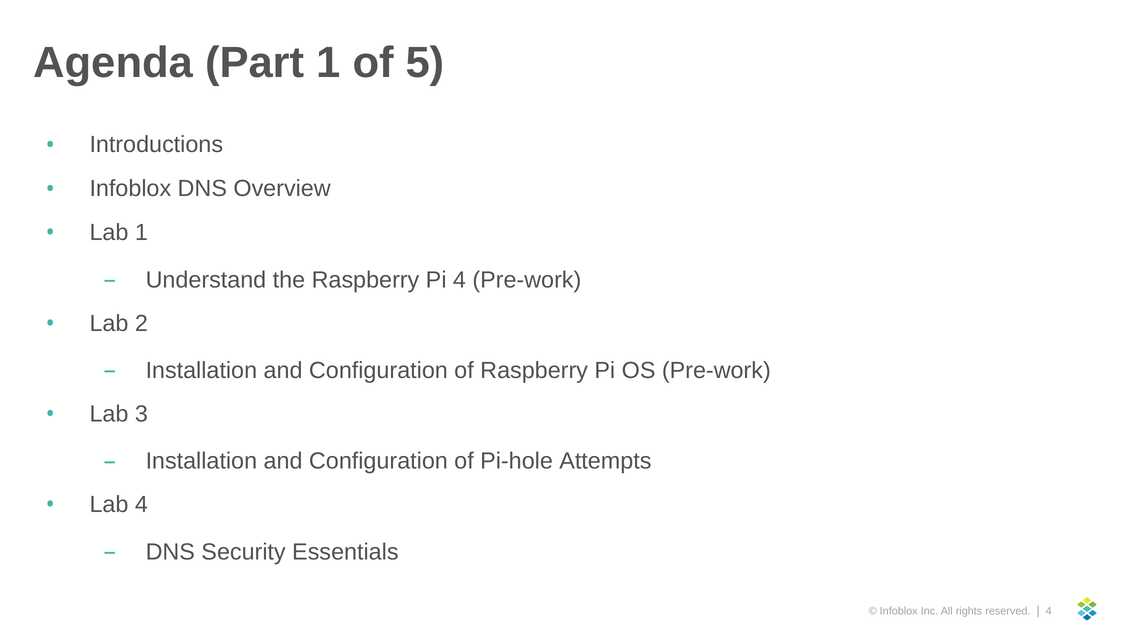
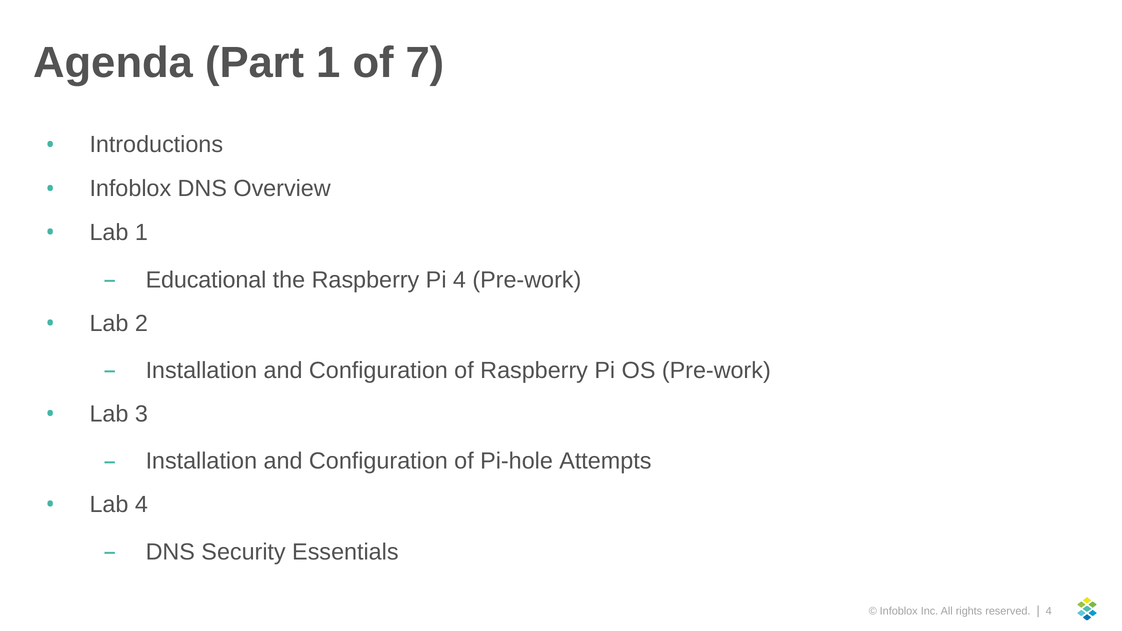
5: 5 -> 7 (425, 63)
Understand: Understand -> Educational (206, 280)
